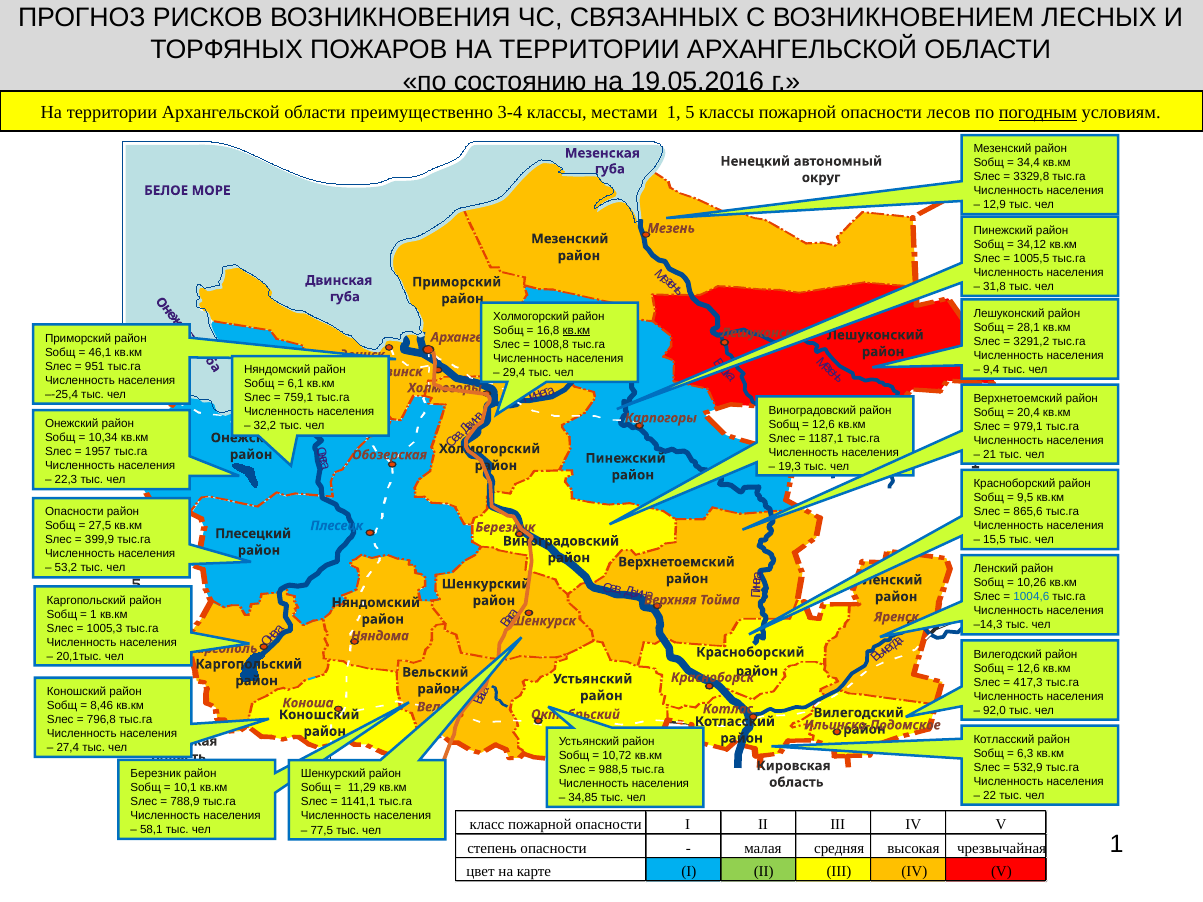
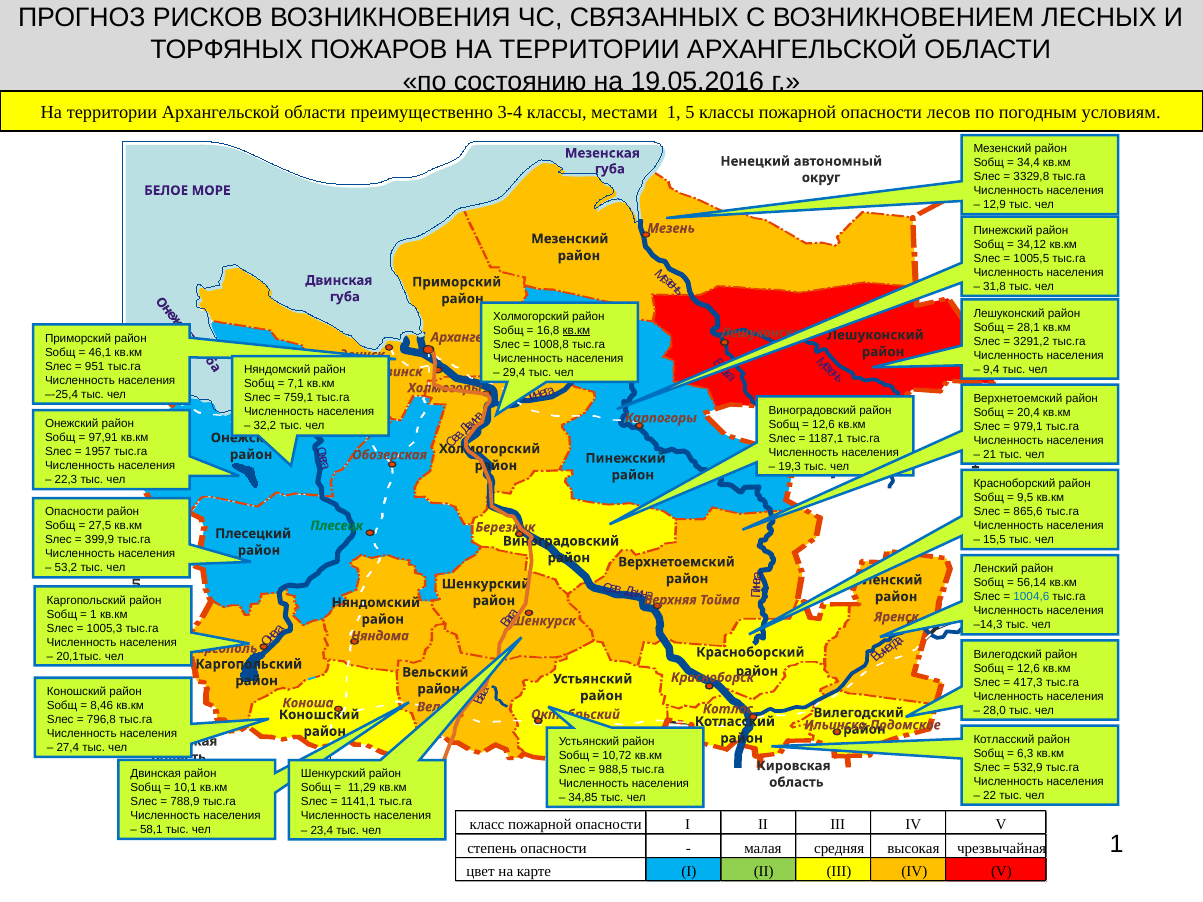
погодным underline: present -> none (1038, 112)
6,1: 6,1 -> 7,1 (296, 384)
10,34: 10,34 -> 97,91 (103, 438)
Плесецк colour: blue -> green (337, 526)
10,26: 10,26 -> 56,14 (1032, 583)
92,0: 92,0 -> 28,0 (995, 711)
Березник: Березник -> Двинская (156, 774)
77,5: 77,5 -> 23,4 (322, 830)
